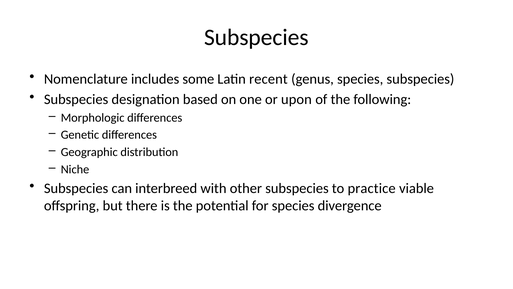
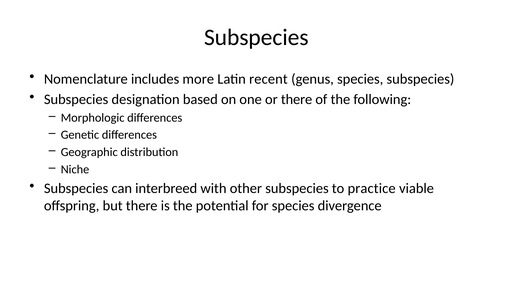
some: some -> more (198, 79)
or upon: upon -> there (297, 99)
